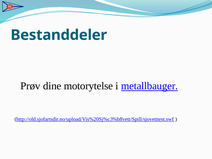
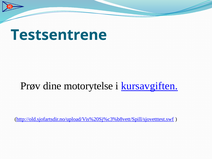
Bestanddeler: Bestanddeler -> Testsentrene (59, 35)
metallbauger: metallbauger -> kursavgiften (149, 86)
